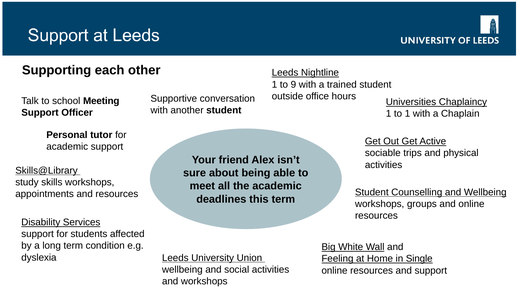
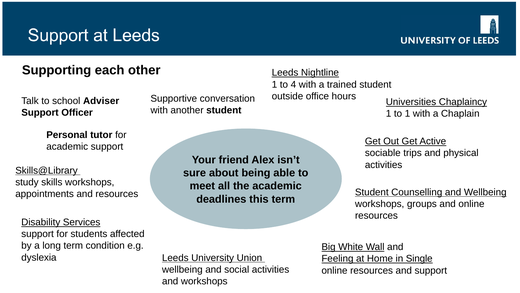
9: 9 -> 4 (293, 84)
Meeting: Meeting -> Adviser (101, 101)
